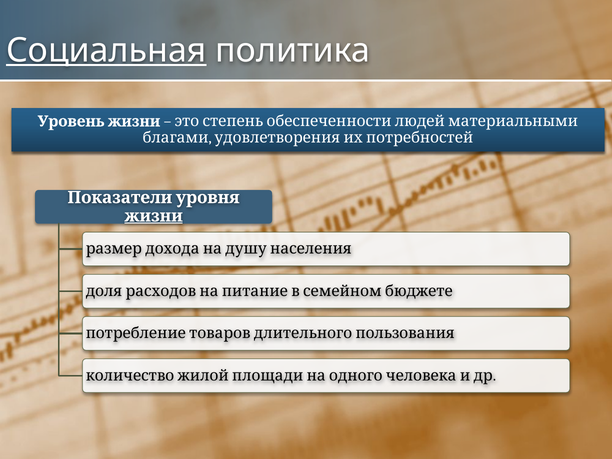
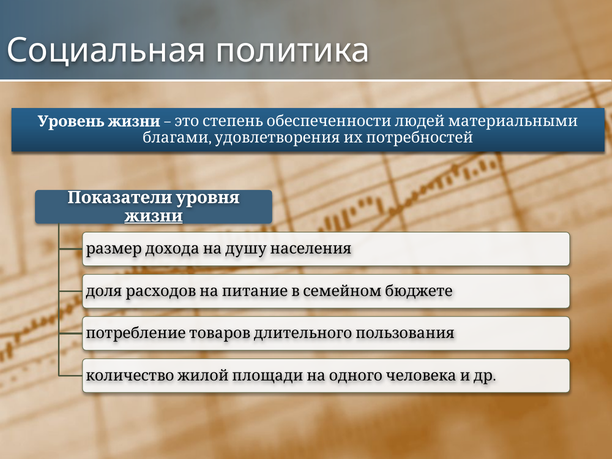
Социальная underline: present -> none (106, 50)
